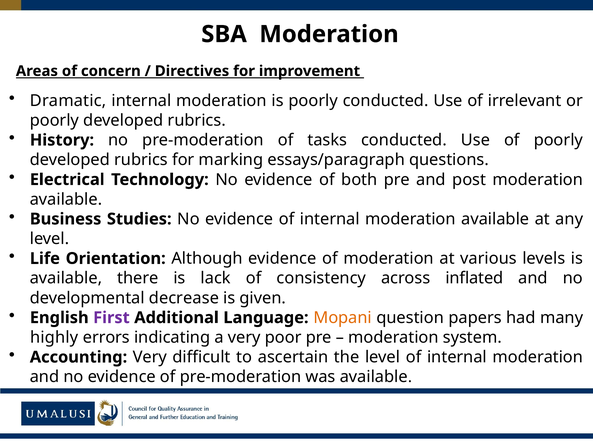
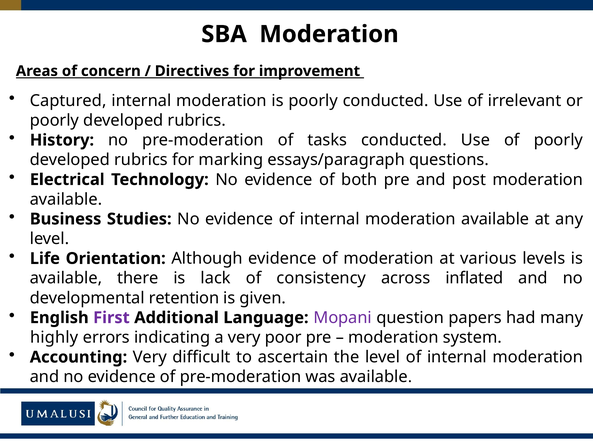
Dramatic: Dramatic -> Captured (68, 101)
decrease: decrease -> retention (184, 298)
Mopani colour: orange -> purple (343, 317)
